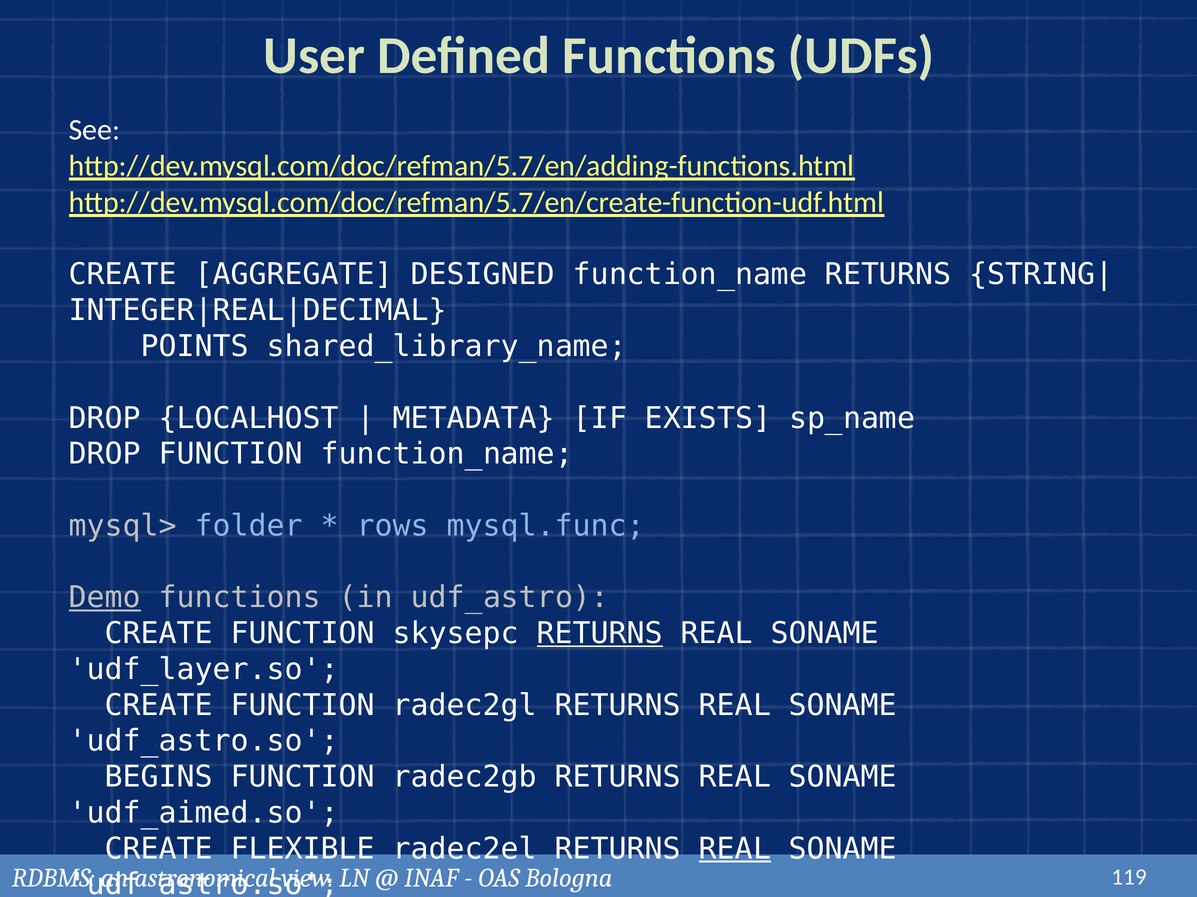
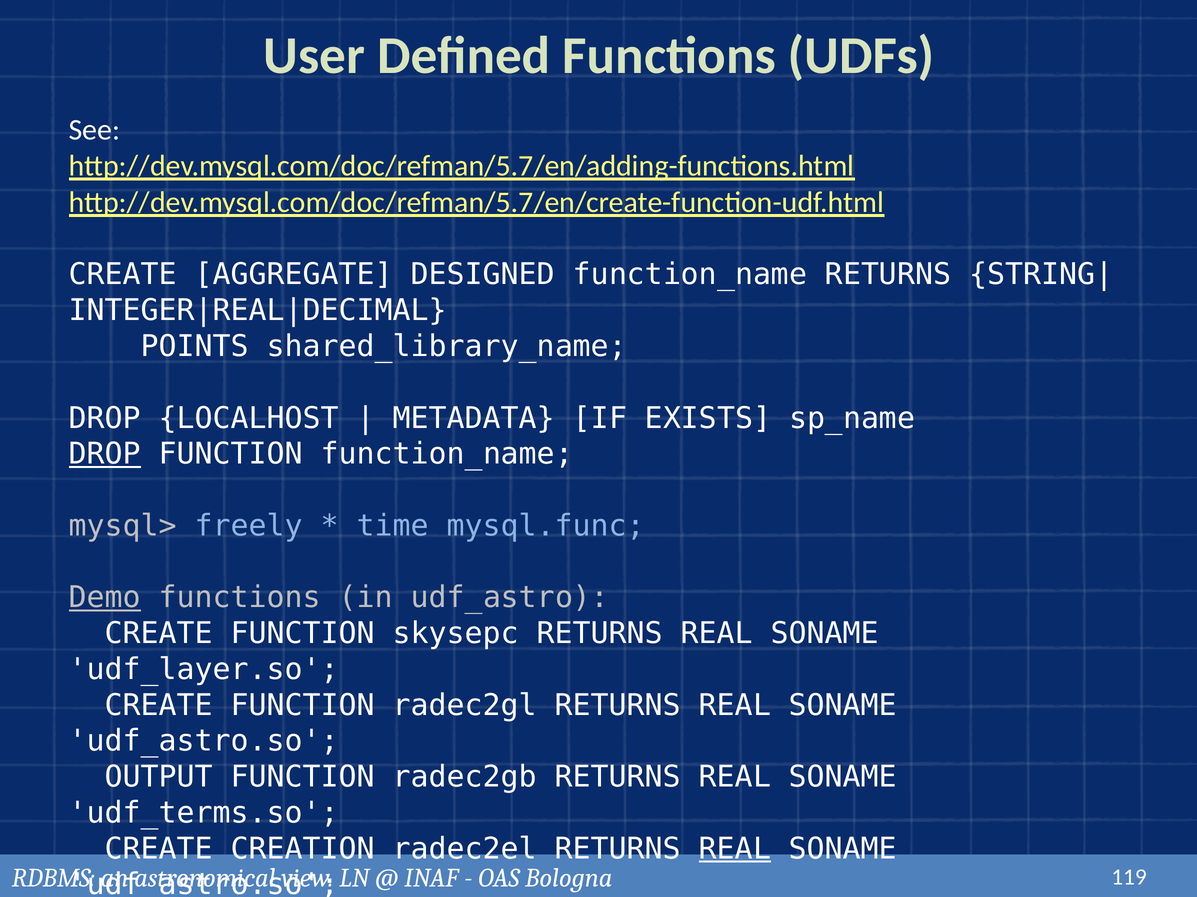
DROP underline: none -> present (105, 454)
folder: folder -> freely (249, 526)
rows: rows -> time (393, 526)
RETURNS underline: present -> none (600, 634)
BEGINS: BEGINS -> OUTPUT (159, 778)
udf_aimed.so: udf_aimed.so -> udf_terms.so (204, 814)
FLEXIBLE: FLEXIBLE -> CREATION (303, 849)
